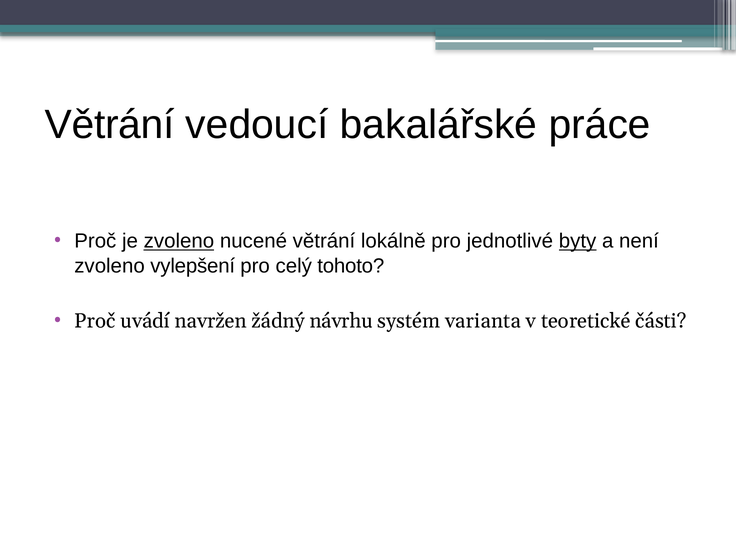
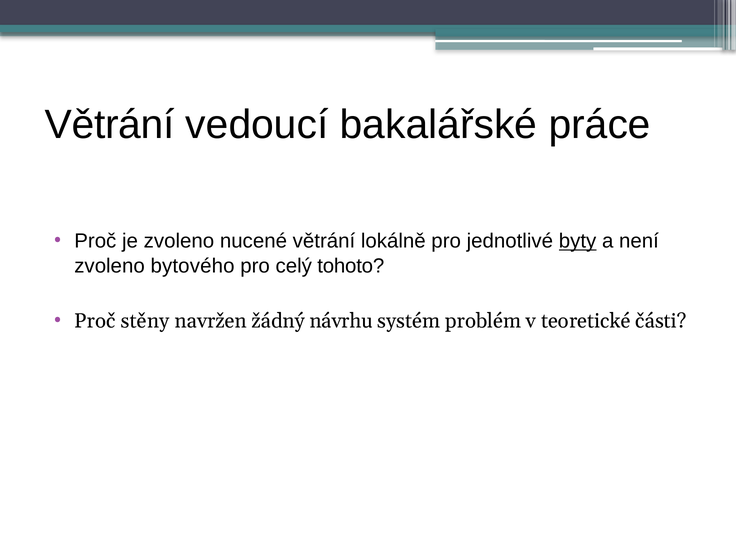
zvoleno underline: present -> none (179, 241)
vylepšení: vylepšení -> bytového (193, 266)
uvádí: uvádí -> stěny (145, 321)
varianta: varianta -> problém (483, 321)
